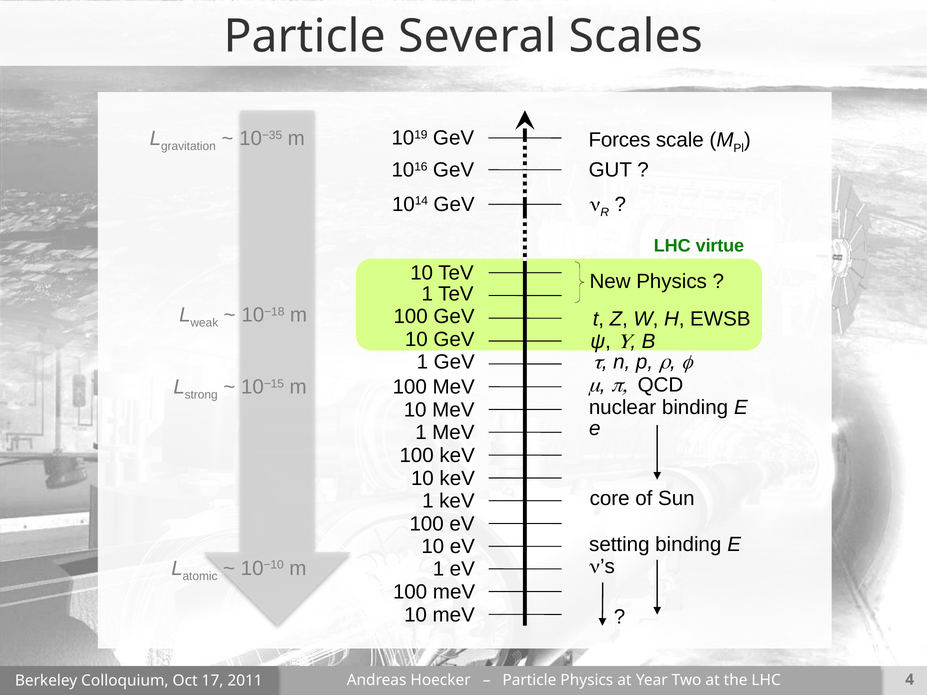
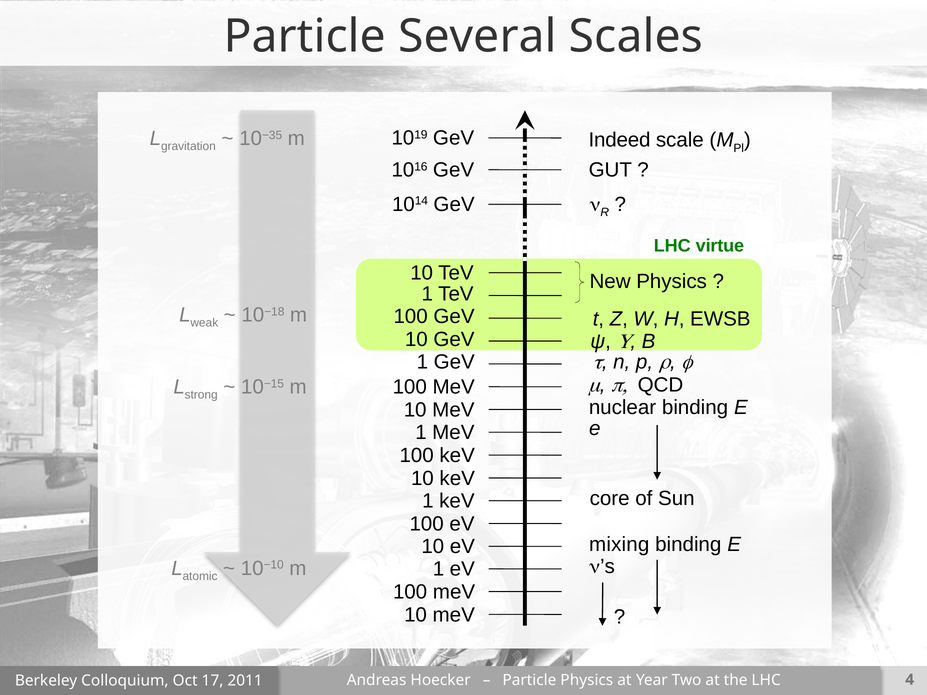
Forces: Forces -> Indeed (620, 140)
setting: setting -> mixing (619, 545)
